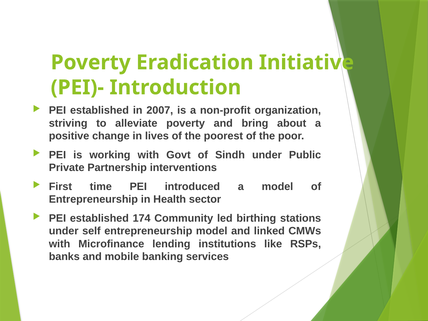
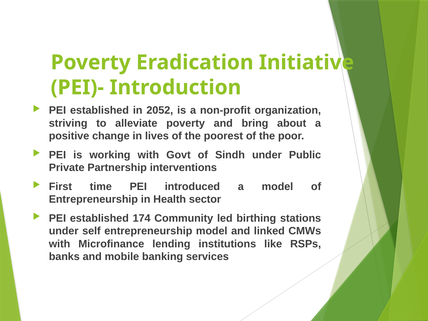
2007: 2007 -> 2052 (160, 110)
